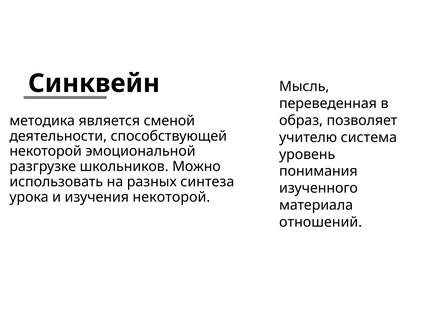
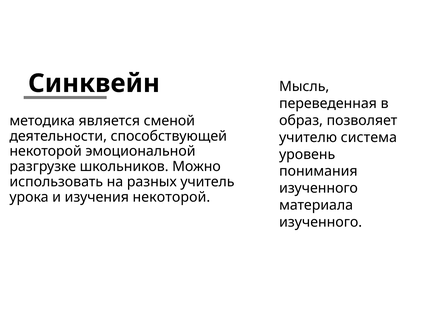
синтеза: синтеза -> учитель (207, 181)
отношений: отношений -> изученного (321, 222)
